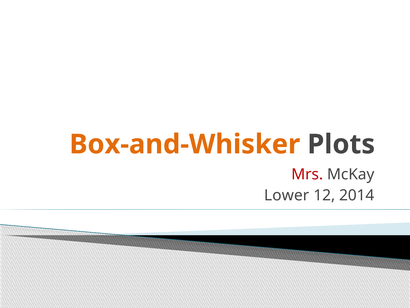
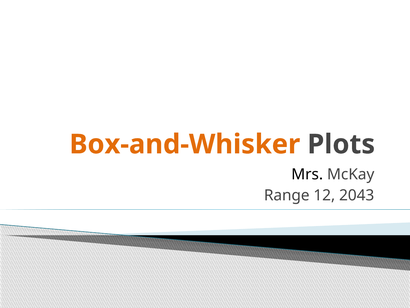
Mrs colour: red -> black (307, 174)
Lower: Lower -> Range (287, 195)
2014: 2014 -> 2043 (357, 195)
